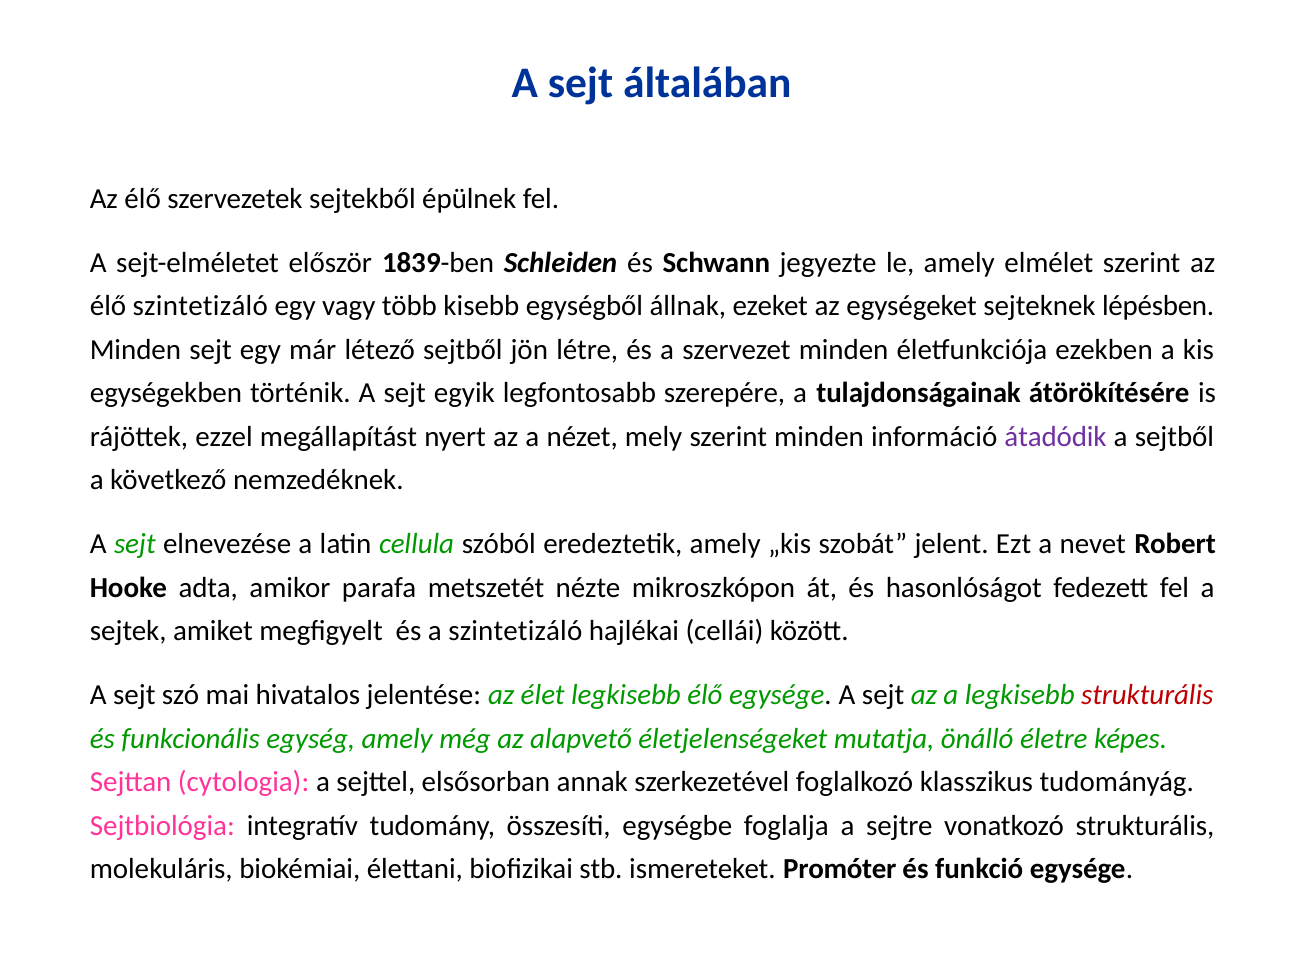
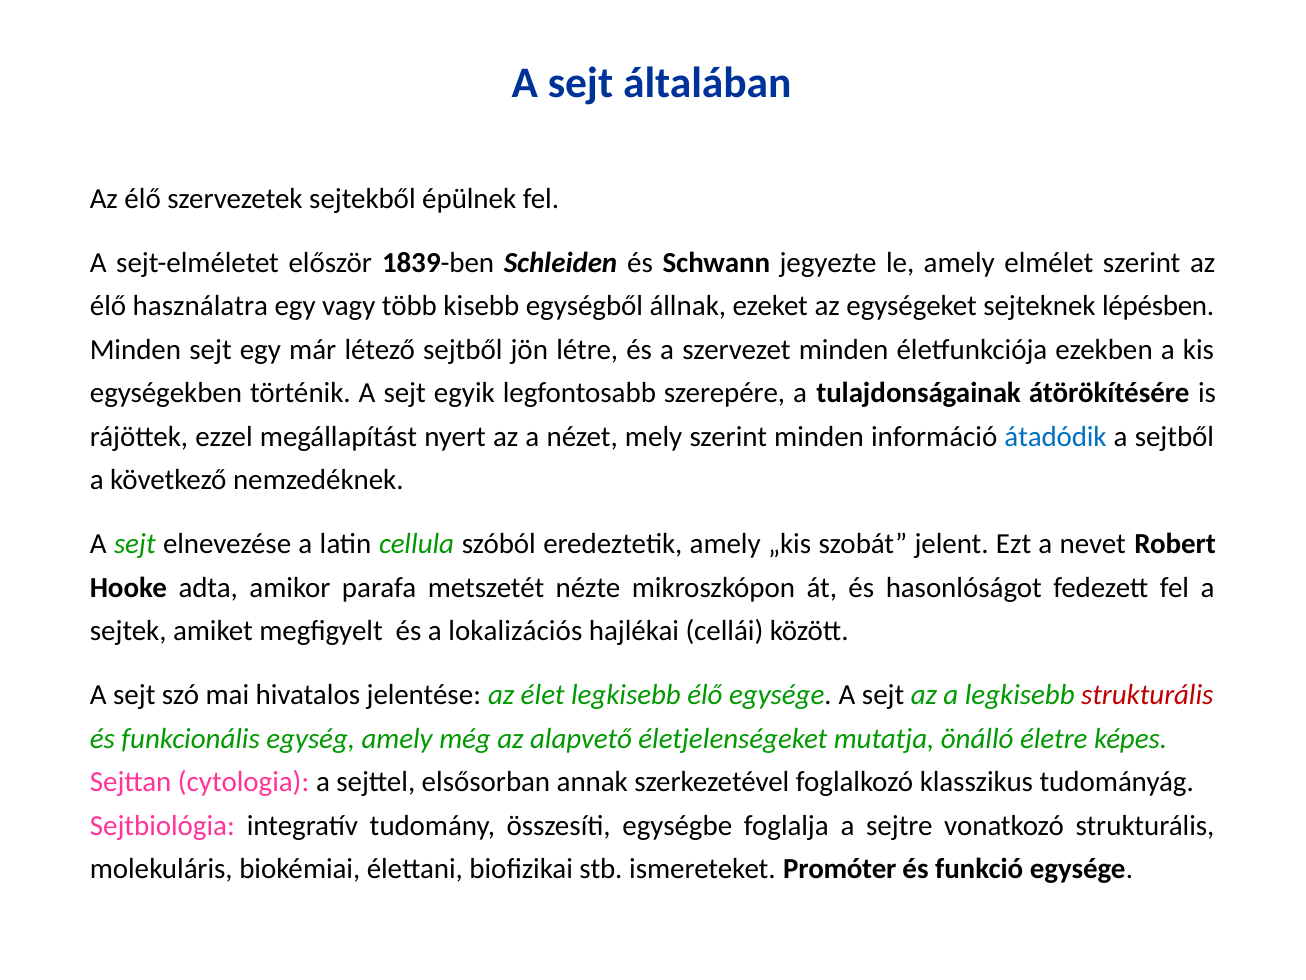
élő szintetizáló: szintetizáló -> használatra (200, 306)
átadódik colour: purple -> blue (1056, 437)
a szintetizáló: szintetizáló -> lokalizációs (515, 631)
